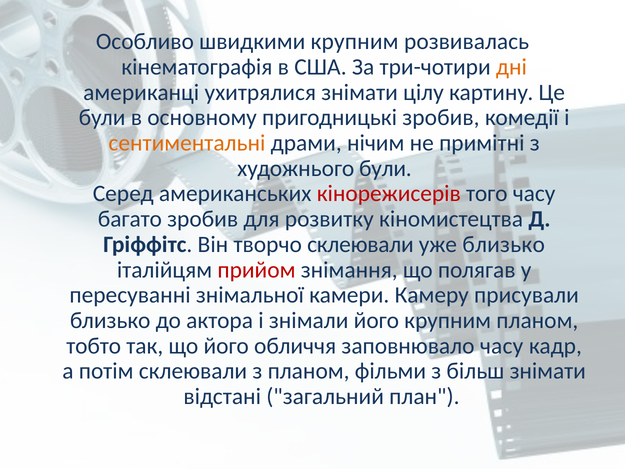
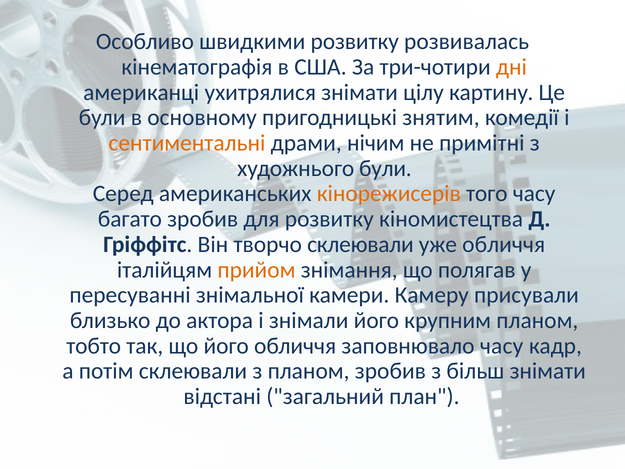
швидкими крупним: крупним -> розвитку (355, 42)
пригодницькі зробив: зробив -> знятим (441, 118)
кінорежисерів colour: red -> orange (389, 194)
уже близько: близько -> обличчя (504, 244)
прийом colour: red -> orange (256, 270)
планом фільми: фільми -> зробив (390, 371)
